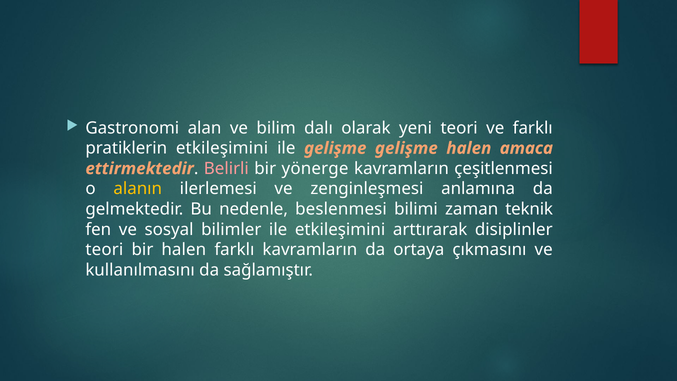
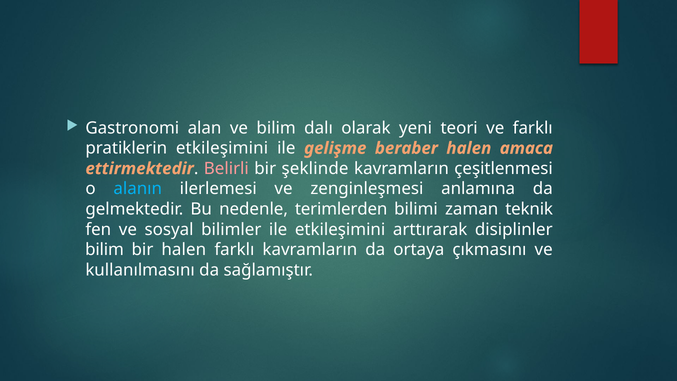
gelişme gelişme: gelişme -> beraber (406, 148)
yönerge: yönerge -> şeklinde (315, 169)
alanın colour: yellow -> light blue (138, 189)
beslenmesi: beslenmesi -> terimlerden (341, 209)
teori: teori -> bilim (105, 250)
